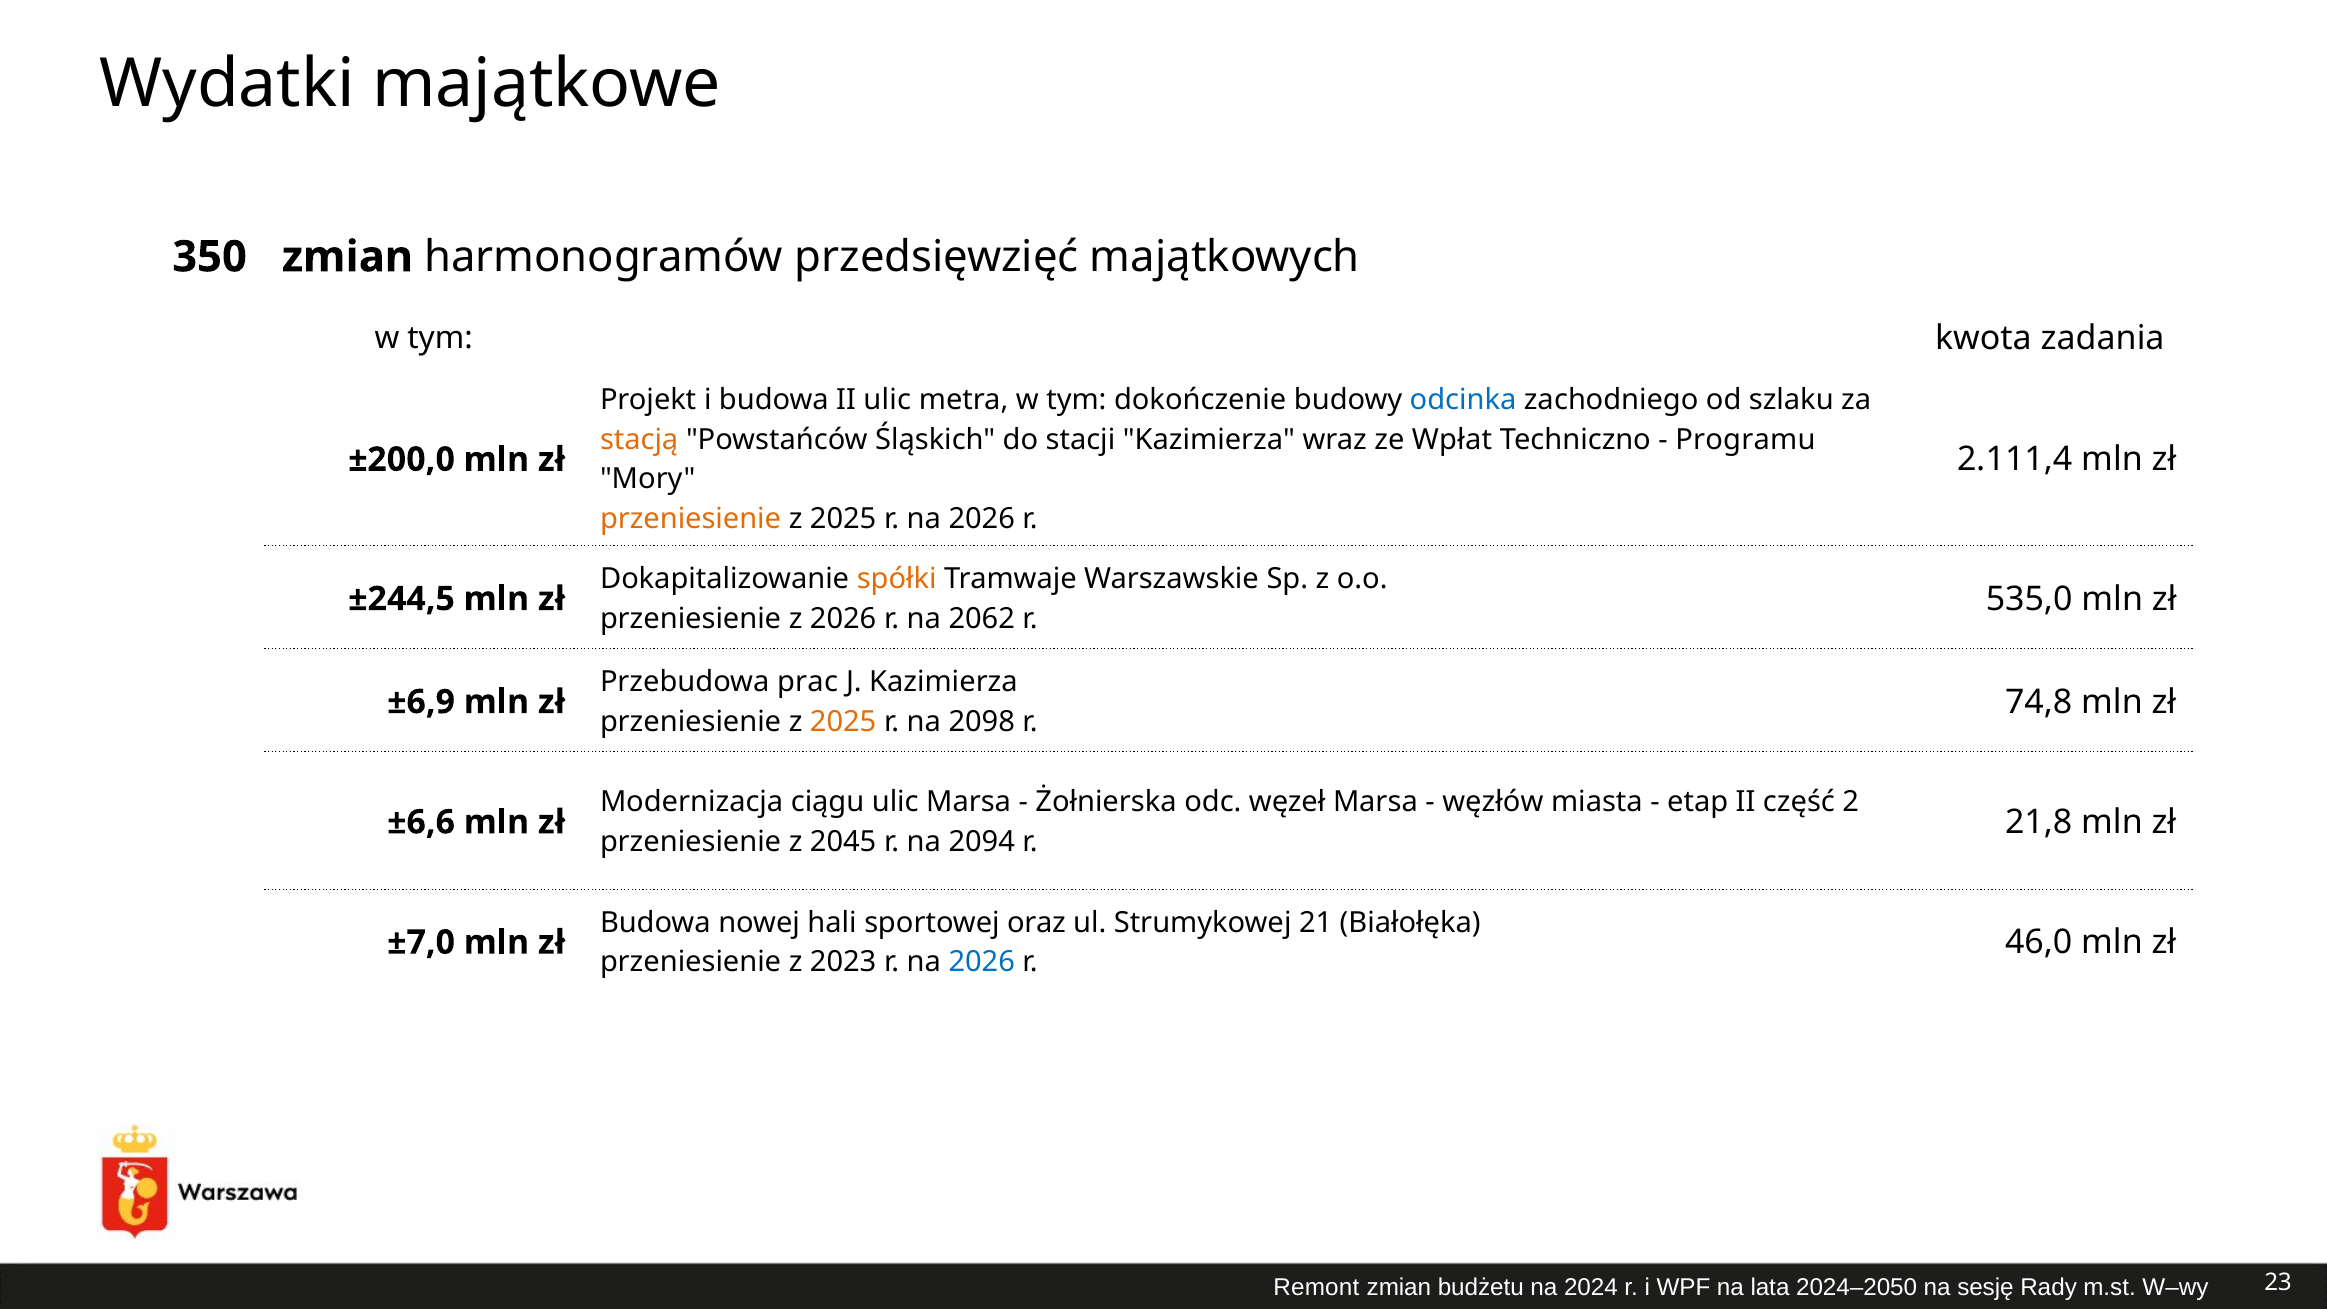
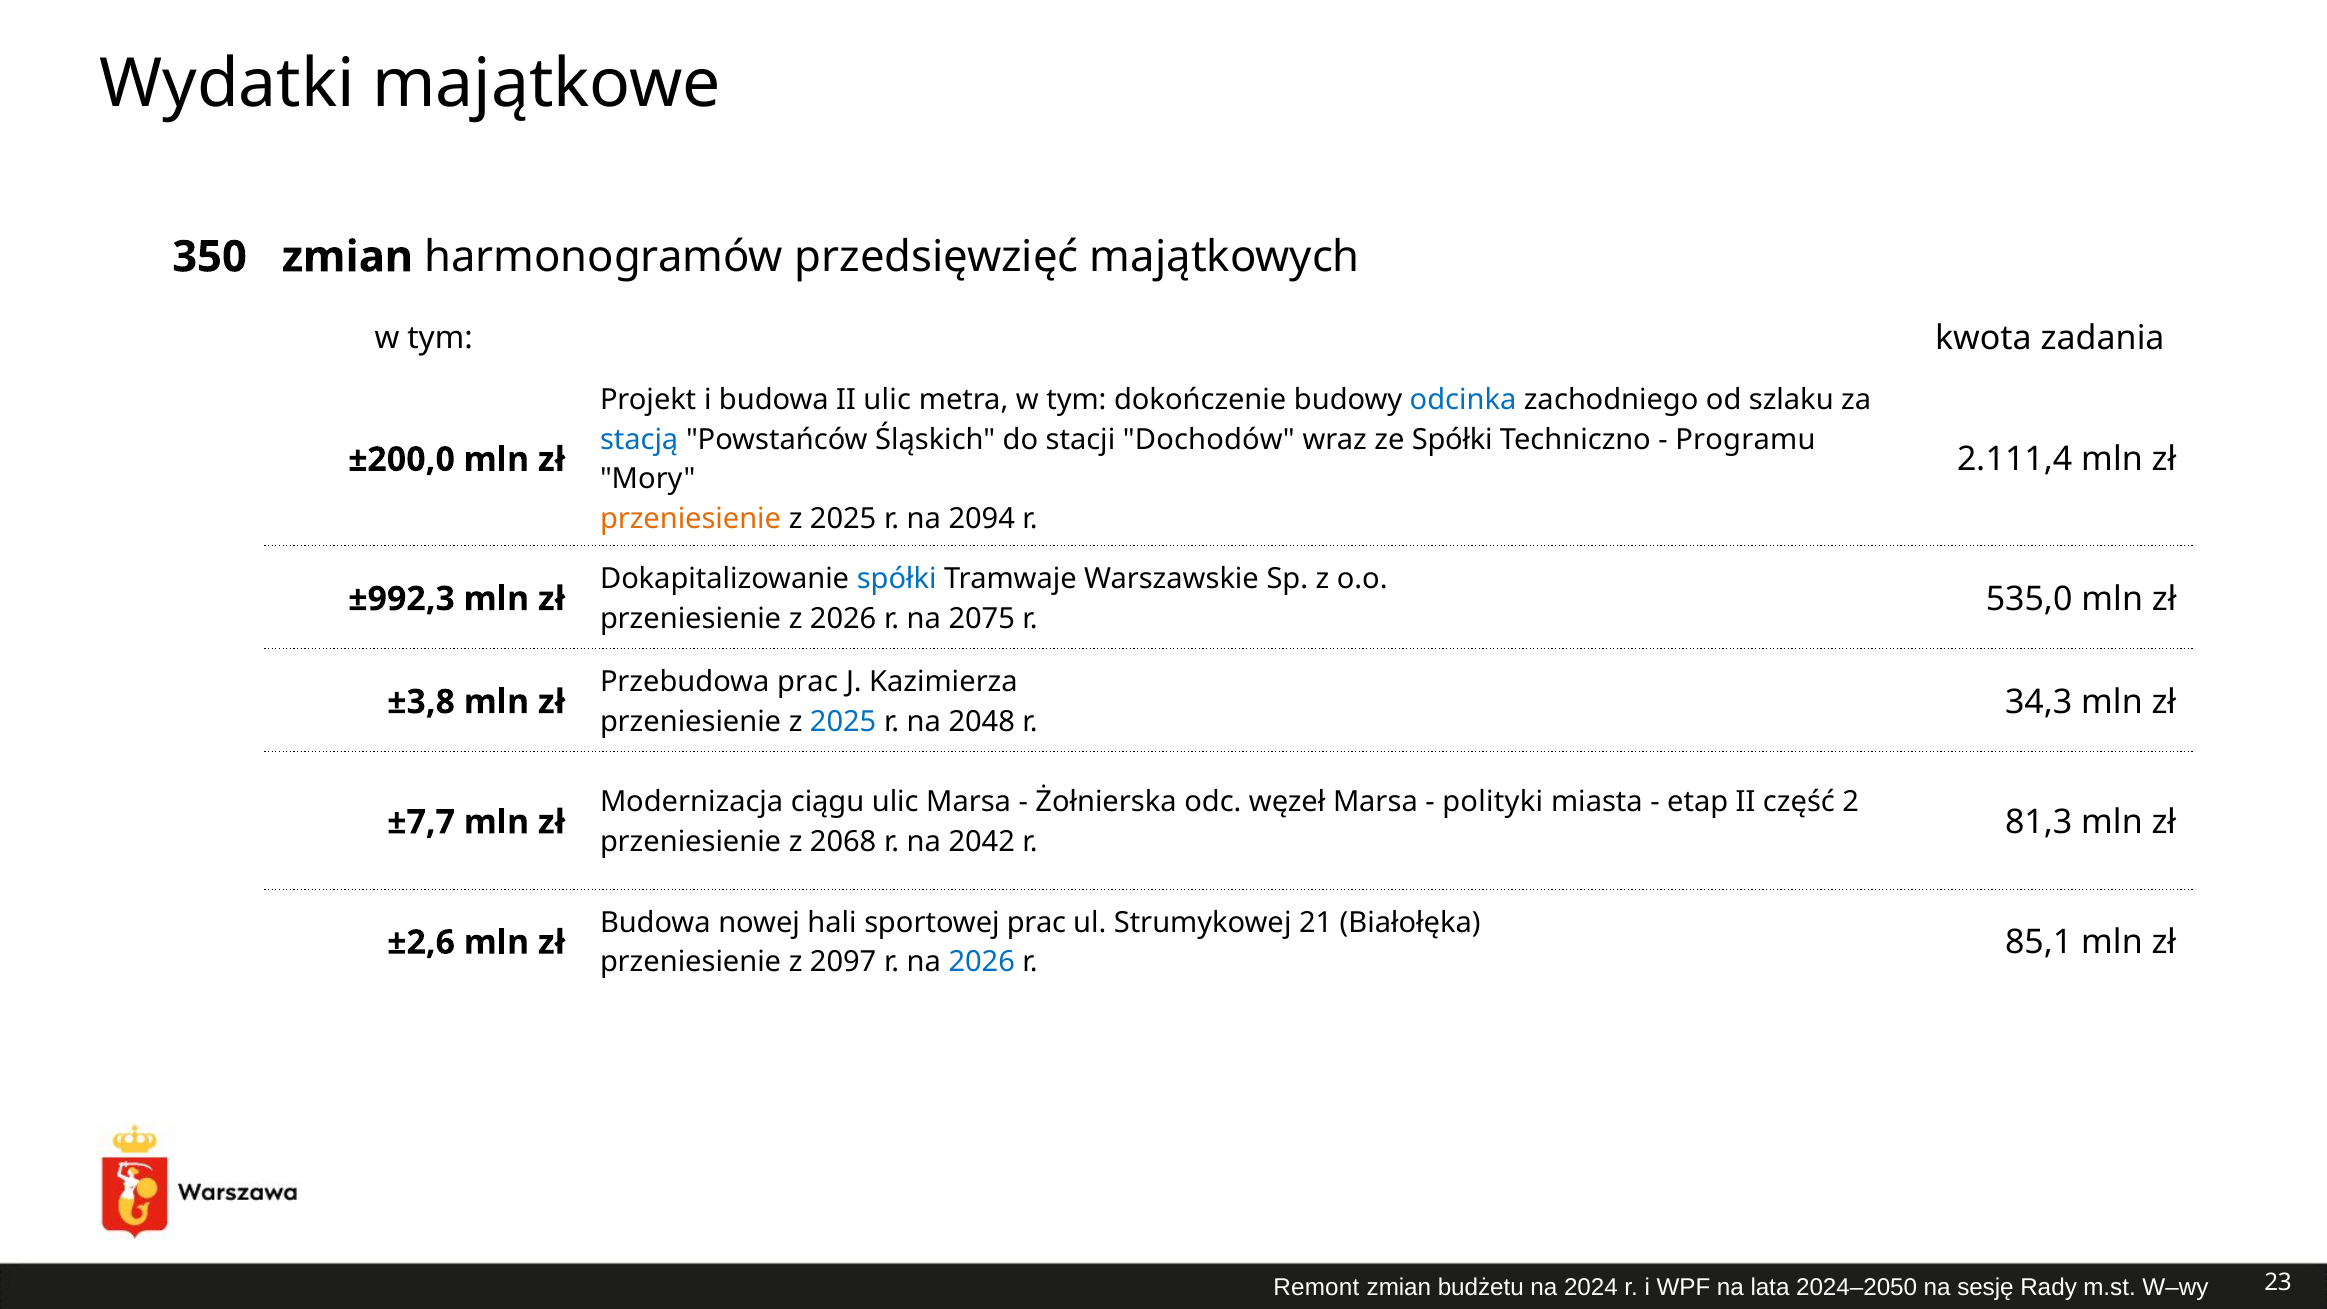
stacją colour: orange -> blue (639, 439)
stacji Kazimierza: Kazimierza -> Dochodów (1209, 439)
ze Wpłat: Wpłat -> Spółki (1452, 439)
2025 r na 2026: 2026 -> 2094 (982, 519)
spółki colour: orange -> blue (897, 579)
±244,5: ±244,5 -> ±992,3 (402, 599)
2062: 2062 -> 2075 (982, 618)
74,8: 74,8 -> 34,3 (2039, 702)
±6,9: ±6,9 -> ±3,8 (421, 702)
2025 colour: orange -> blue (843, 721)
2098: 2098 -> 2048 (982, 721)
węzłów: węzłów -> polityki (1493, 802)
21,8: 21,8 -> 81,3 (2039, 822)
±6,6: ±6,6 -> ±7,7 (421, 822)
2045: 2045 -> 2068 (843, 842)
2094: 2094 -> 2042 (982, 842)
sportowej oraz: oraz -> prac (1037, 922)
46,0: 46,0 -> 85,1 (2039, 942)
±7,0: ±7,0 -> ±2,6 (421, 942)
2023: 2023 -> 2097 (843, 962)
